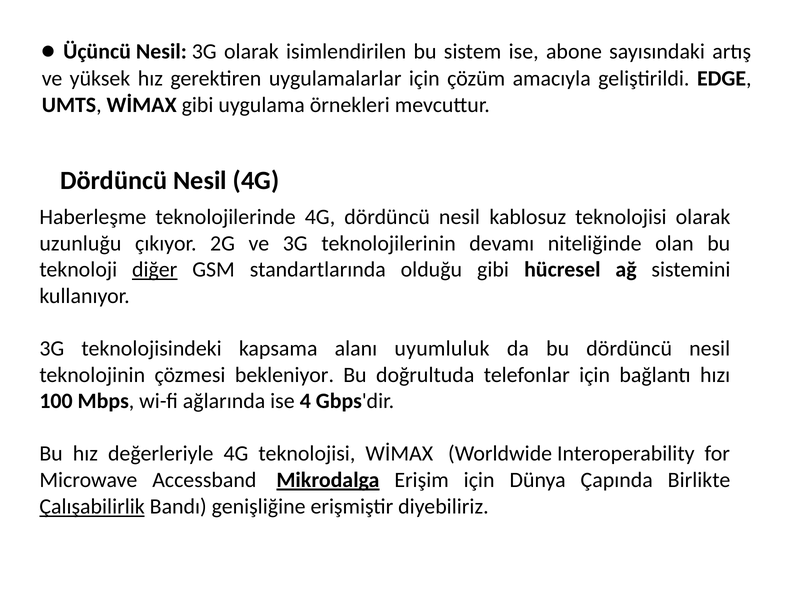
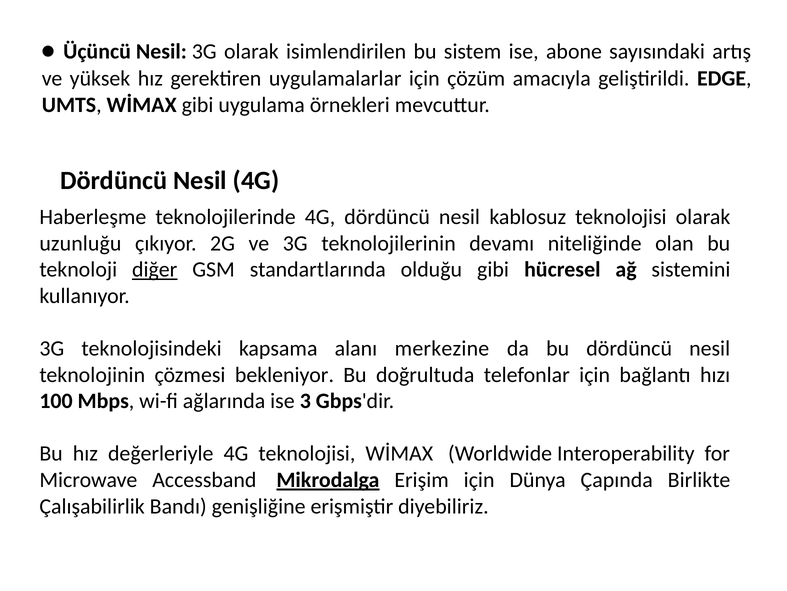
uyumluluk: uyumluluk -> merkezine (442, 348)
4: 4 -> 3 (305, 401)
Çalışabilirlik underline: present -> none (92, 506)
